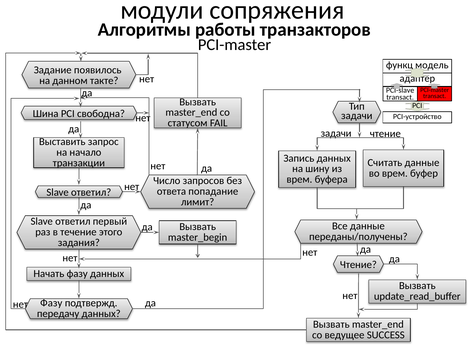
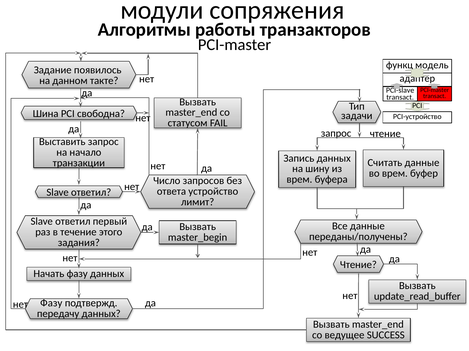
задачи: задачи -> запрос (336, 134)
попадание: попадание -> устройство (213, 192)
